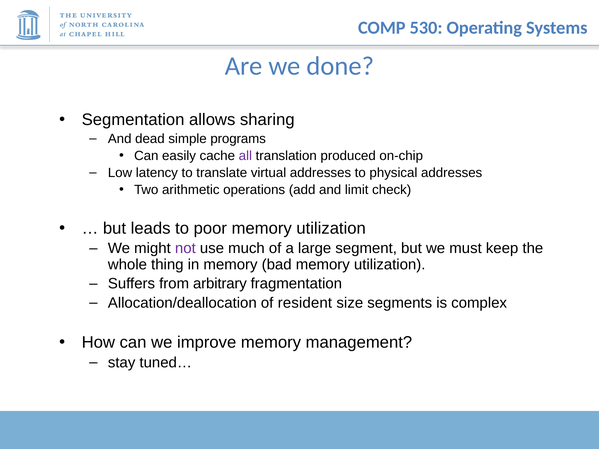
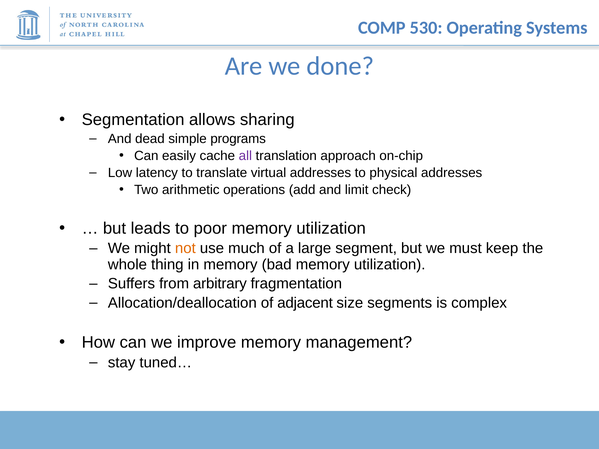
produced: produced -> approach (348, 156)
not colour: purple -> orange (185, 249)
resident: resident -> adjacent (305, 303)
